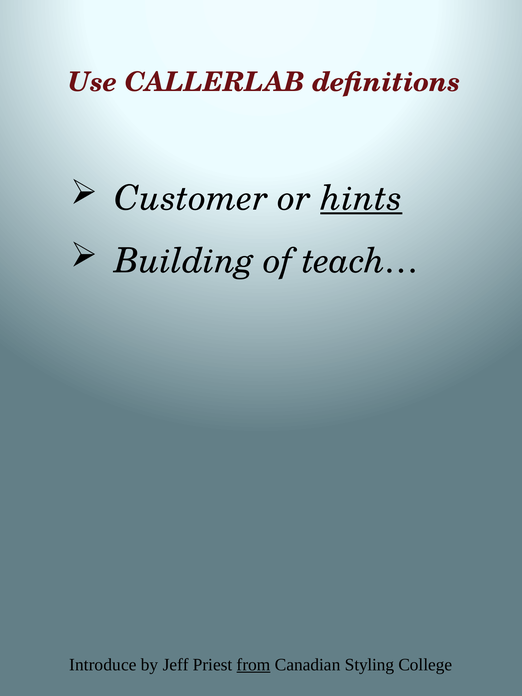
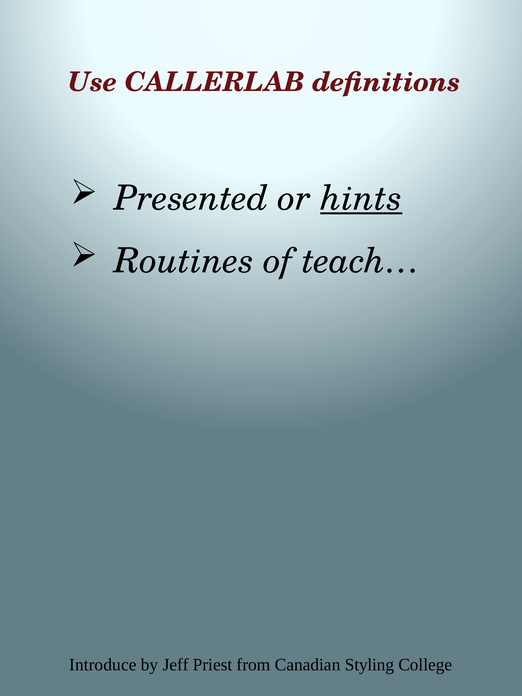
Customer: Customer -> Presented (191, 198)
Building: Building -> Routines (184, 261)
from underline: present -> none (254, 665)
